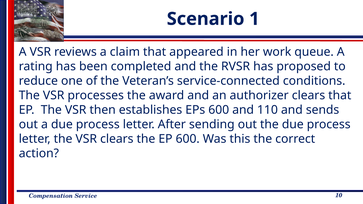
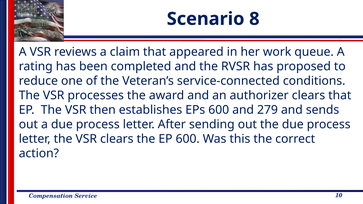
1: 1 -> 8 (254, 19)
110: 110 -> 279 (267, 110)
